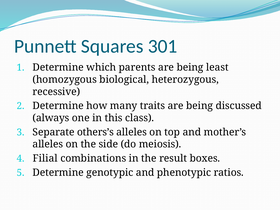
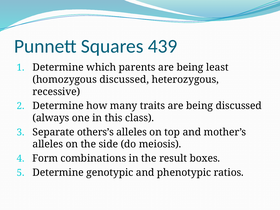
301: 301 -> 439 (163, 46)
homozygous biological: biological -> discussed (124, 80)
Filial: Filial -> Form (45, 158)
